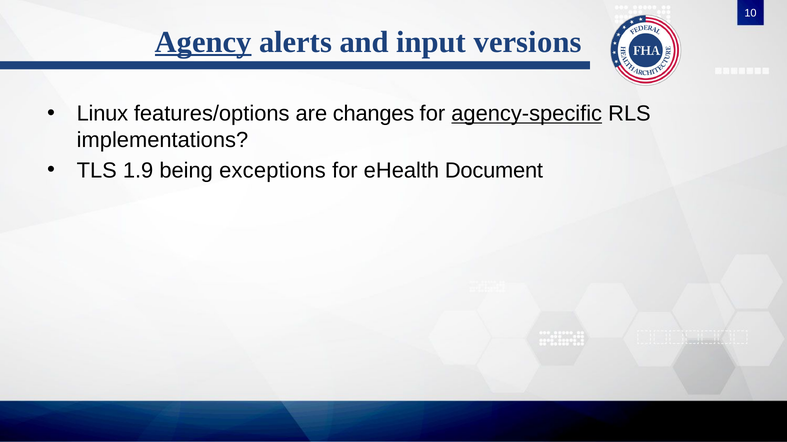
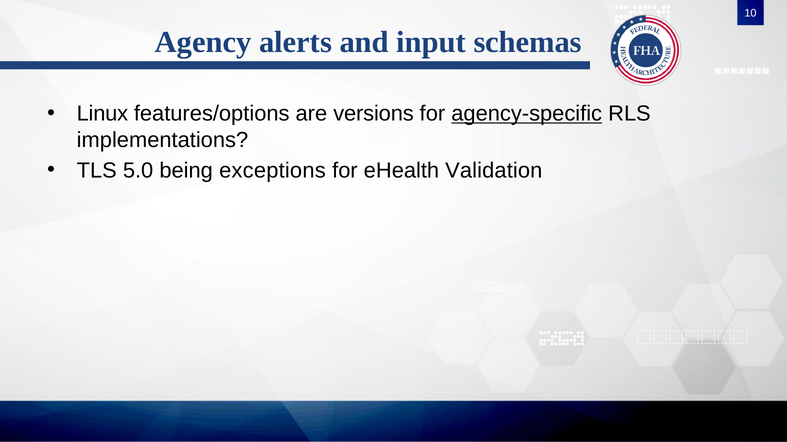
Agency underline: present -> none (203, 42)
versions: versions -> schemas (528, 42)
changes: changes -> versions (373, 114)
1.9: 1.9 -> 5.0 (138, 171)
Document: Document -> Validation (494, 171)
